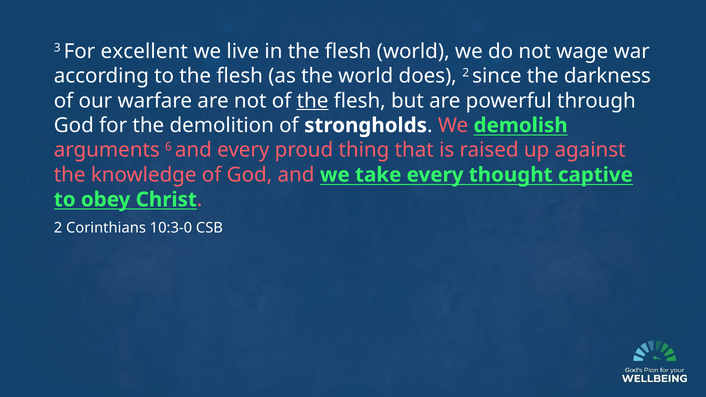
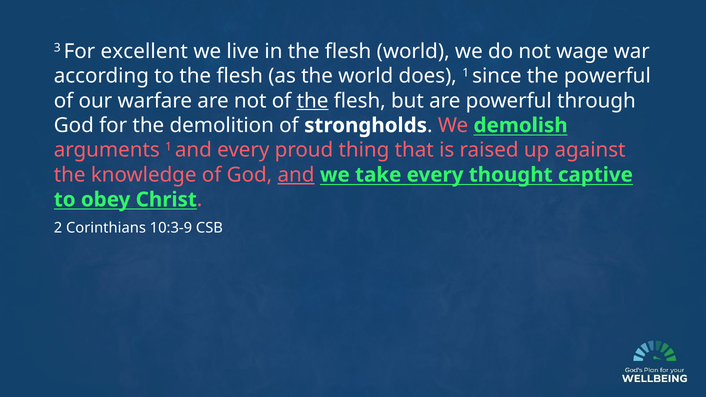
does 2: 2 -> 1 (466, 73)
the darkness: darkness -> powerful (607, 76)
arguments 6: 6 -> 1 (168, 147)
and underline: none -> present (296, 175)
10:3-0: 10:3-0 -> 10:3-9 (171, 228)
